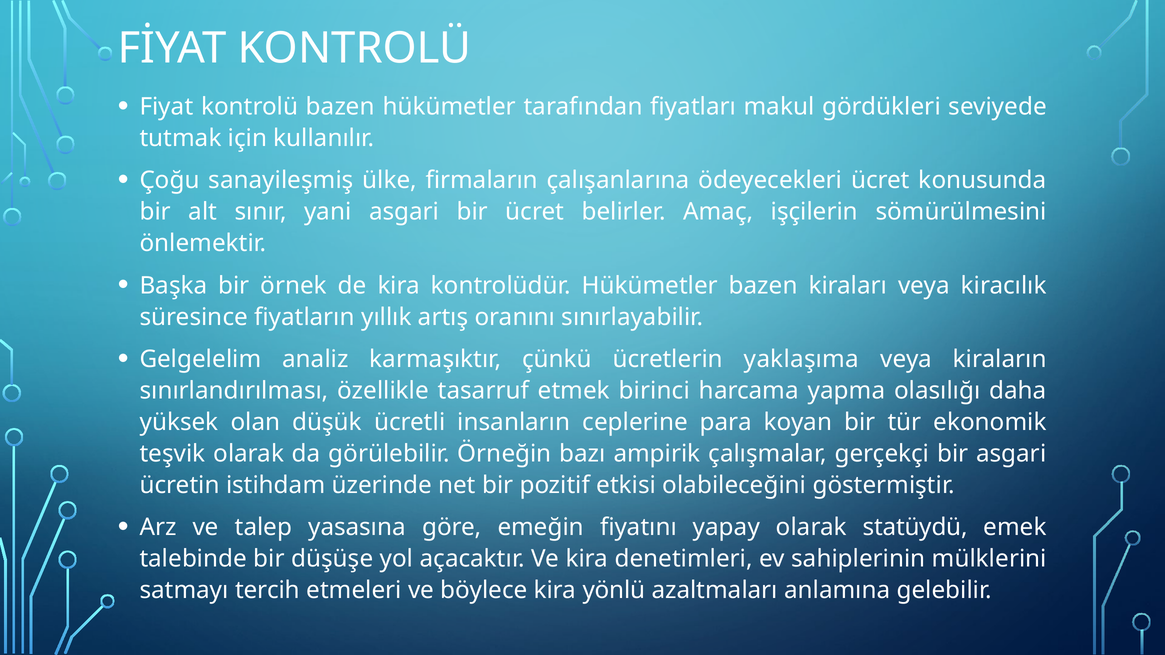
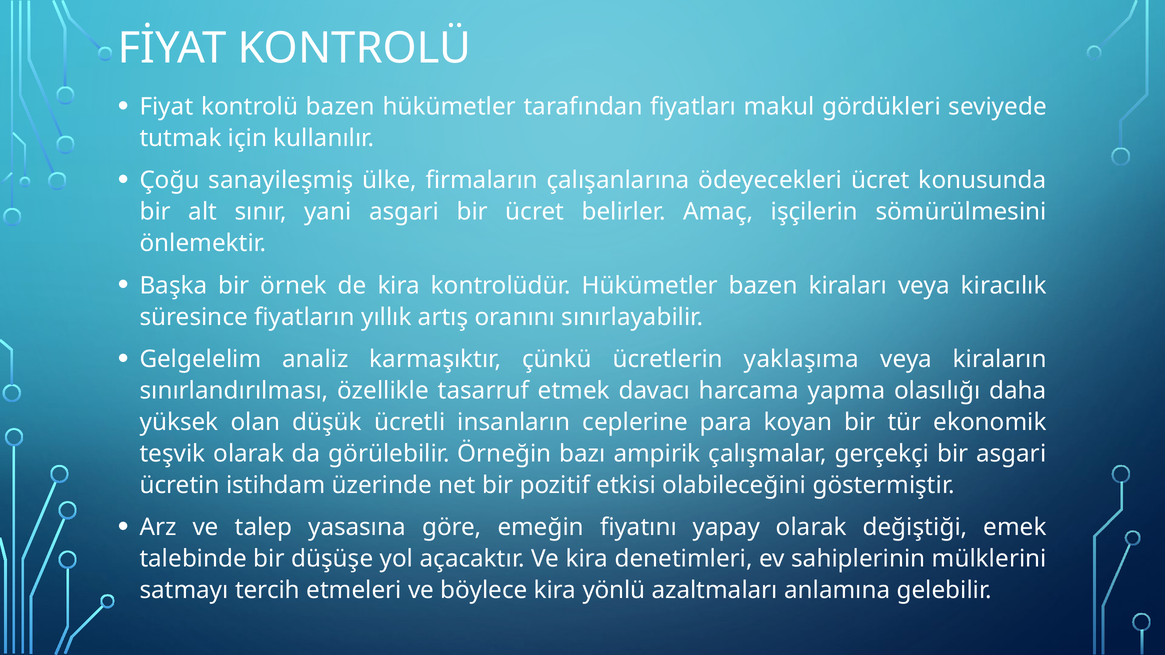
birinci: birinci -> davacı (654, 391)
statüydü: statüydü -> değiştiği (915, 528)
